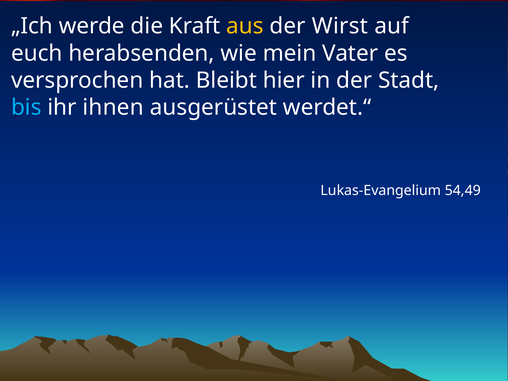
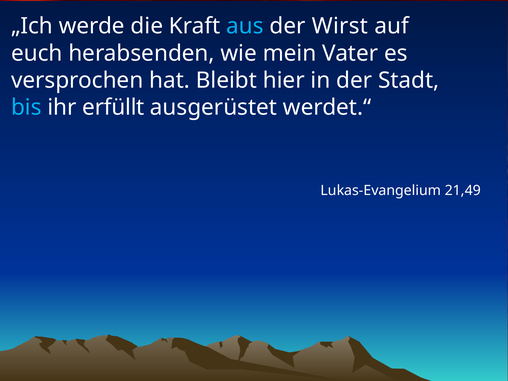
aus colour: yellow -> light blue (245, 26)
ihnen: ihnen -> erfüllt (113, 107)
54,49: 54,49 -> 21,49 (463, 191)
